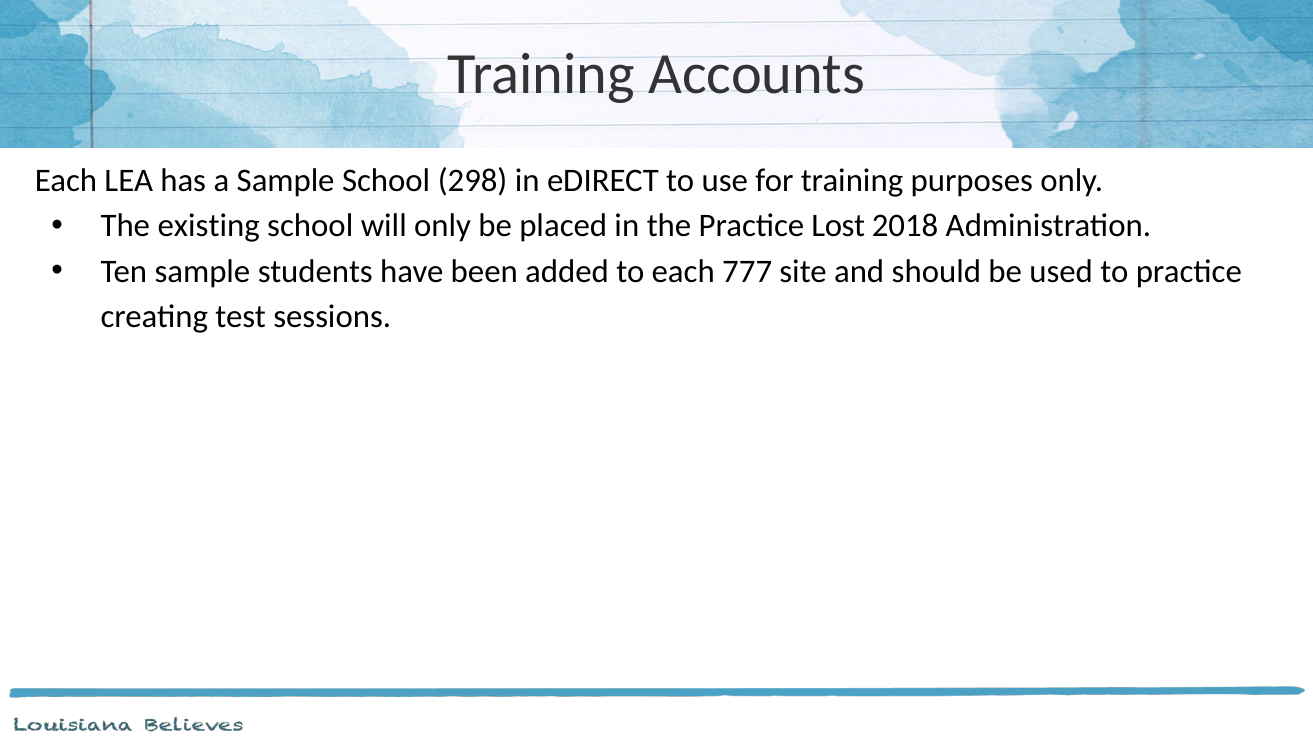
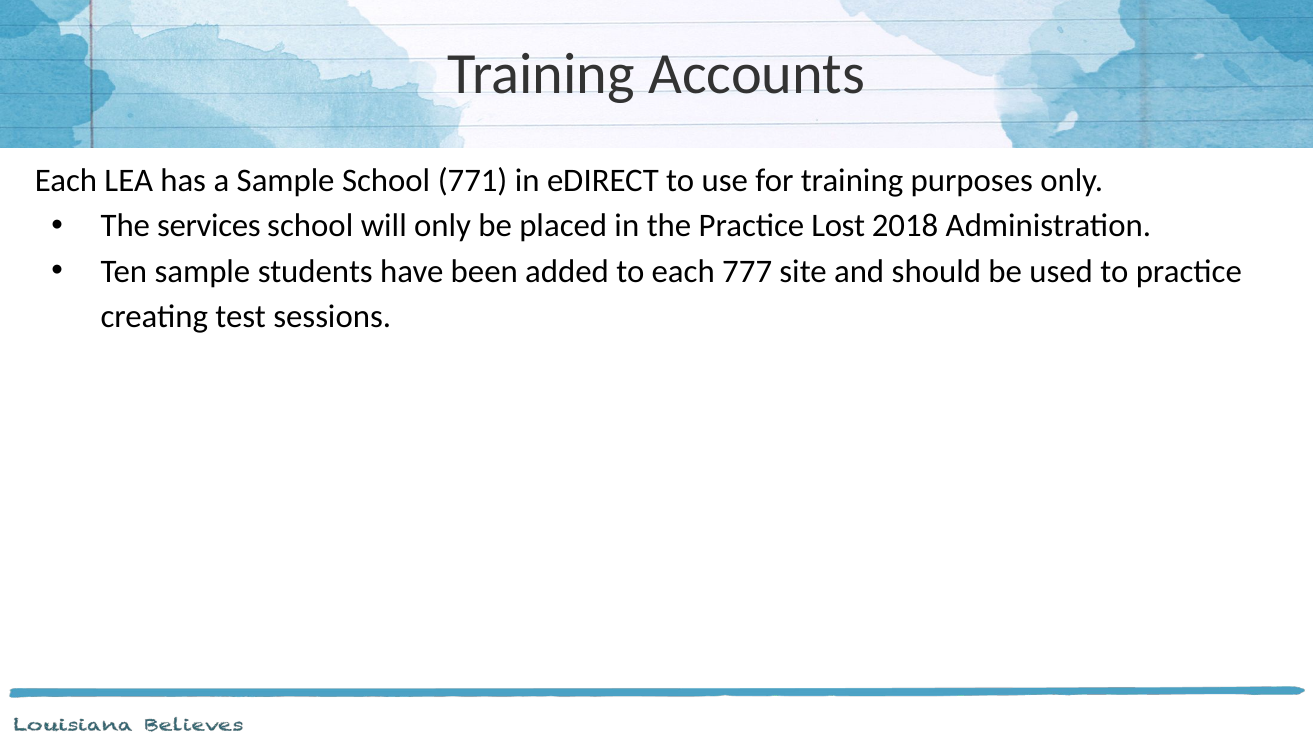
298: 298 -> 771 (473, 181)
existing: existing -> services (209, 226)
